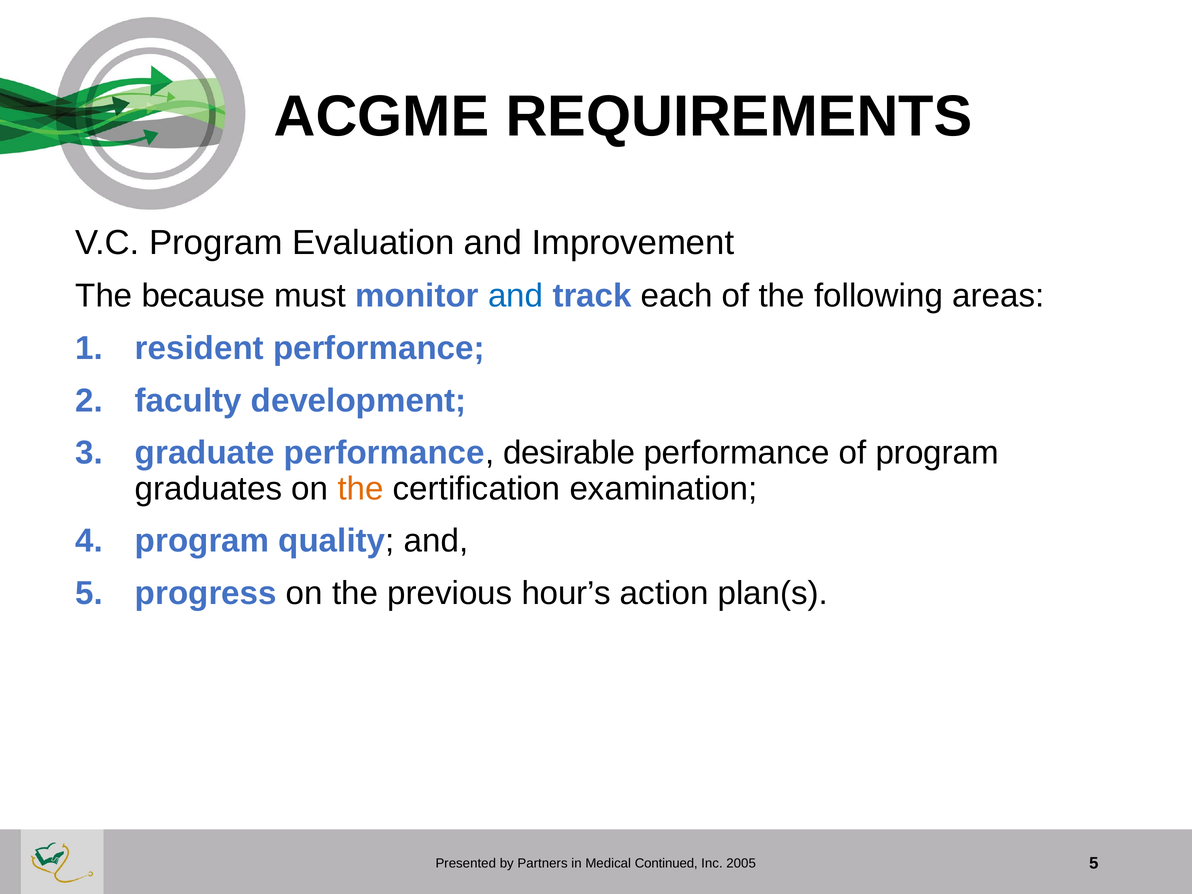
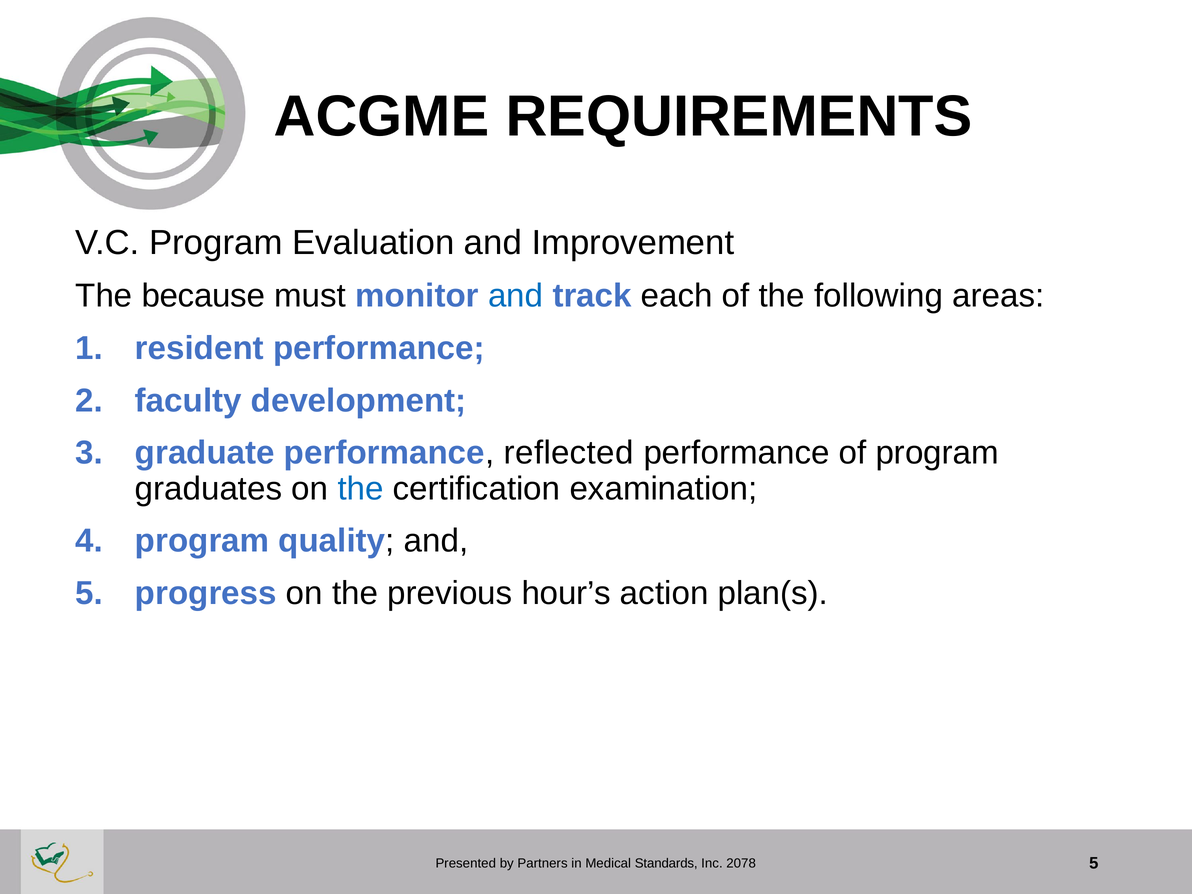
desirable: desirable -> reflected (569, 453)
the colour: orange -> blue (361, 489)
Continued: Continued -> Standards (666, 863)
2005: 2005 -> 2078 (741, 863)
